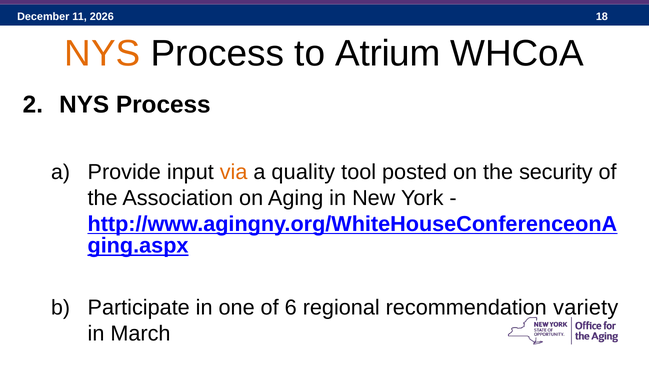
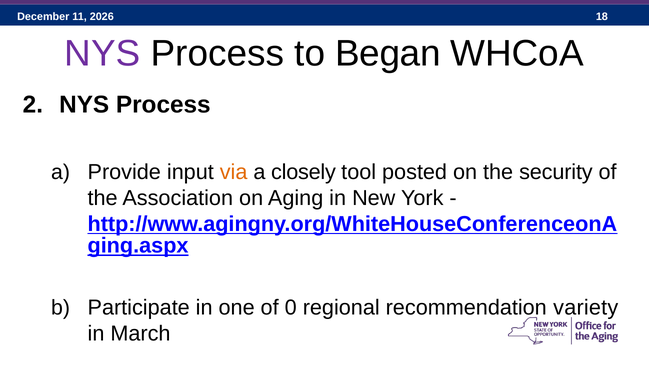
NYS colour: orange -> purple (102, 54)
Atrium: Atrium -> Began (388, 54)
quality: quality -> closely (303, 172)
6: 6 -> 0 (291, 308)
